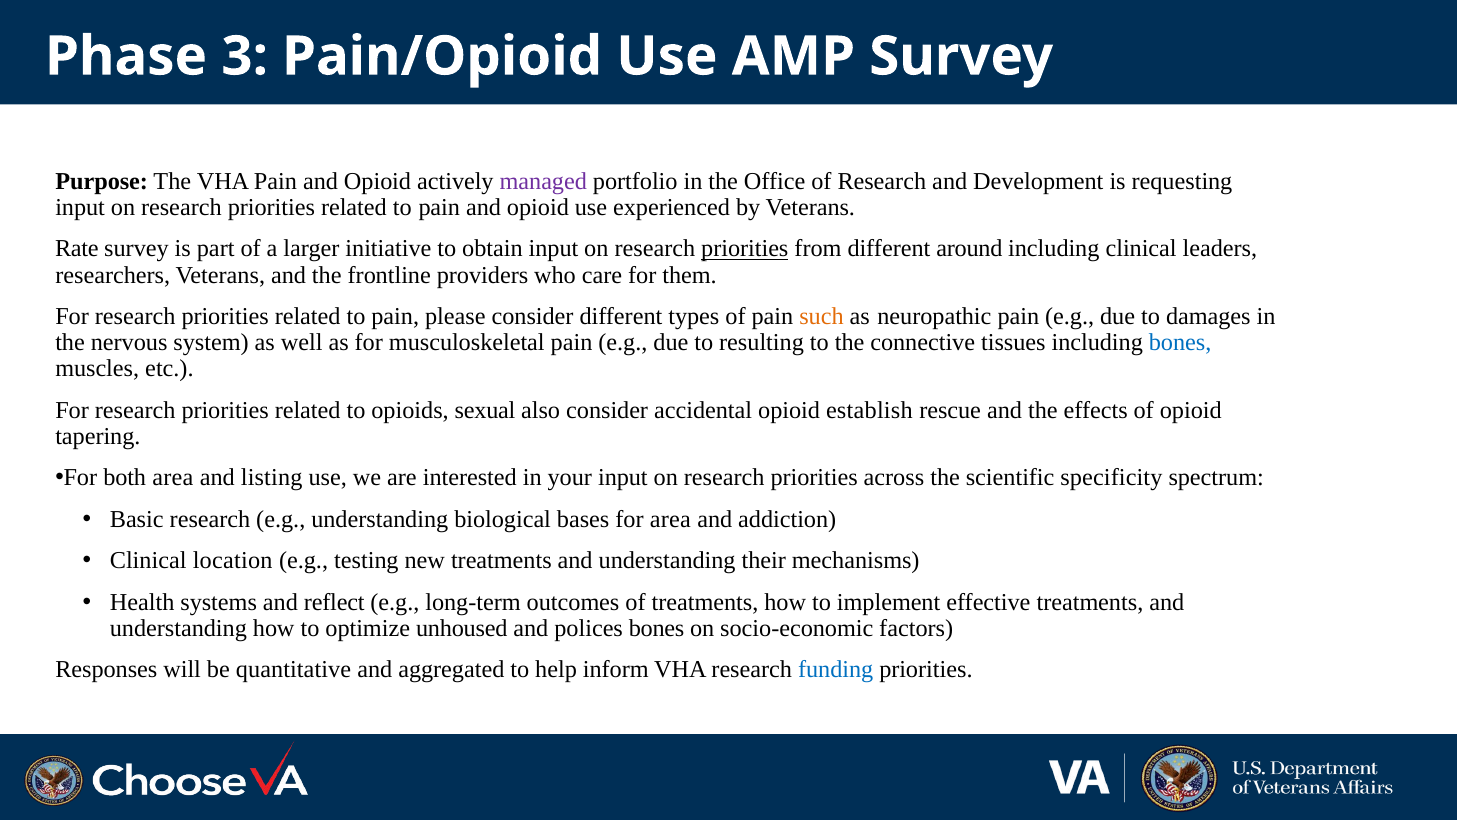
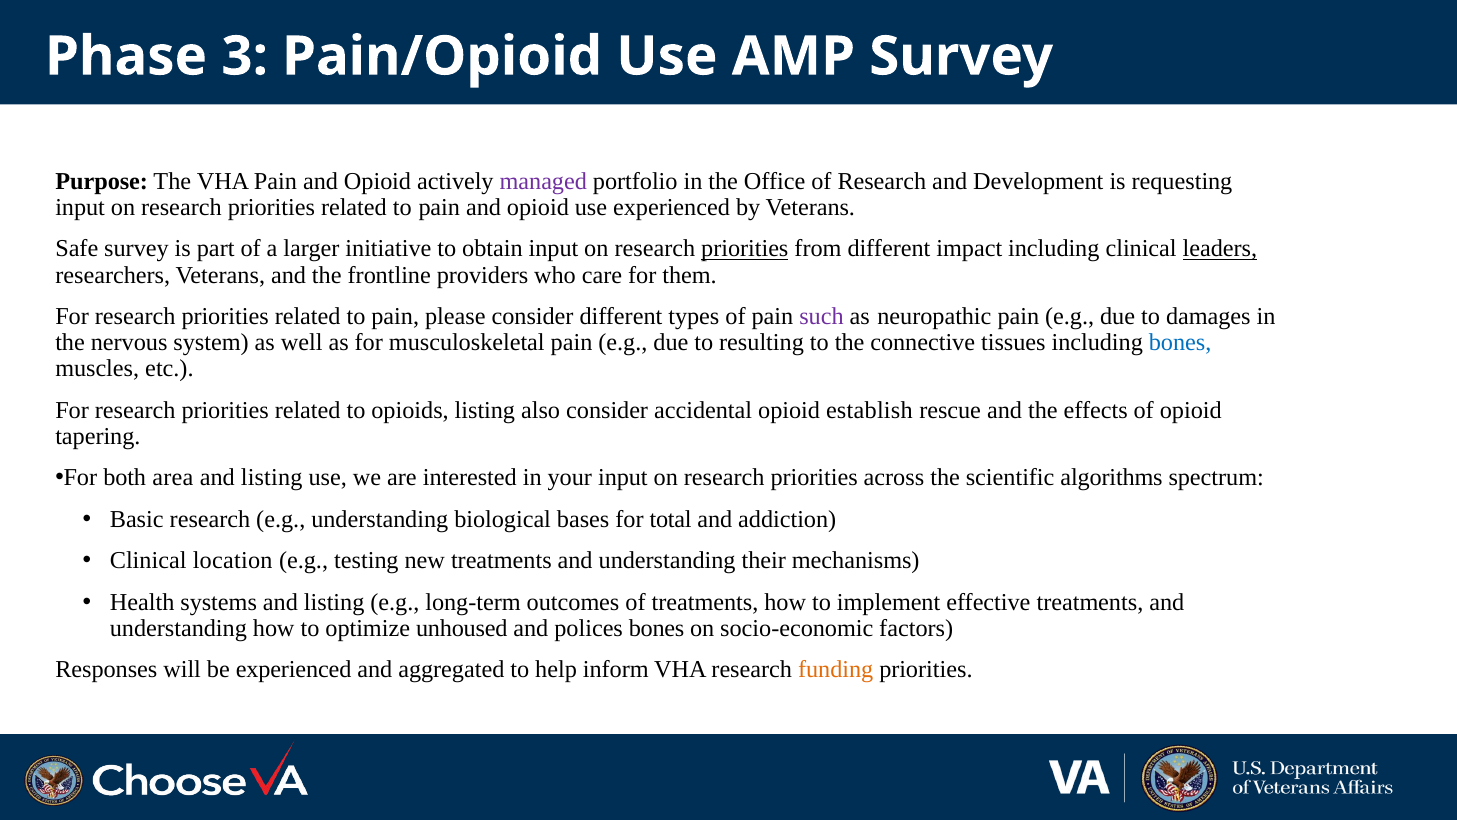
Rate: Rate -> Safe (77, 249)
around: around -> impact (969, 249)
leaders underline: none -> present (1220, 249)
such colour: orange -> purple (822, 316)
opioids sexual: sexual -> listing (485, 410)
specificity: specificity -> algorithms (1112, 478)
for area: area -> total (671, 519)
systems and reflect: reflect -> listing (334, 602)
be quantitative: quantitative -> experienced (294, 669)
funding colour: blue -> orange (836, 669)
